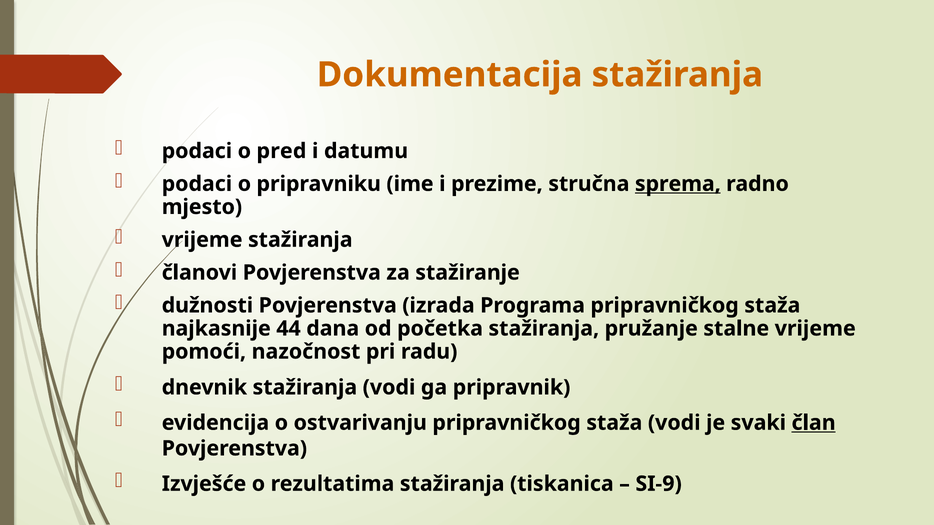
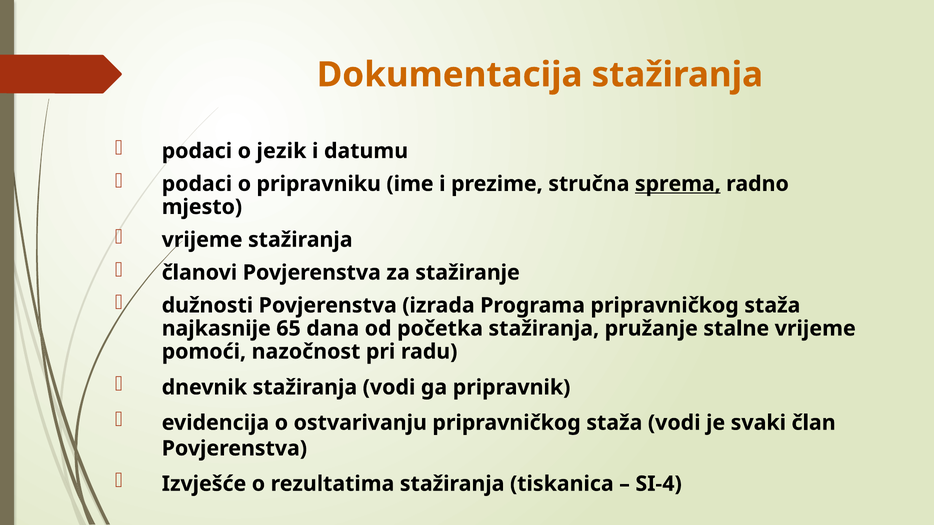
pred: pred -> jezik (281, 151)
44: 44 -> 65 (289, 329)
član underline: present -> none (814, 423)
SI-9: SI-9 -> SI-4 (659, 484)
